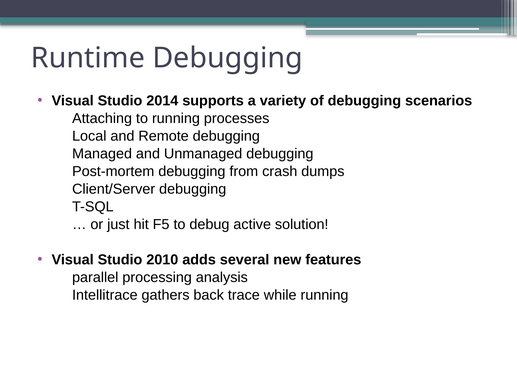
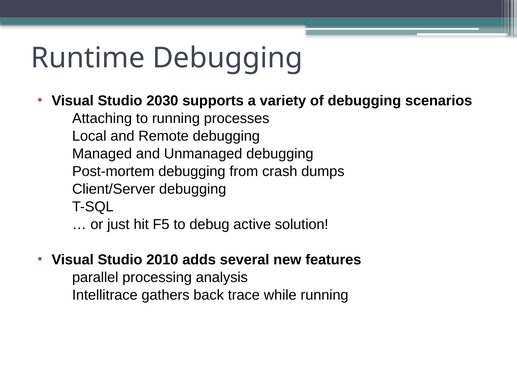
2014: 2014 -> 2030 (162, 101)
